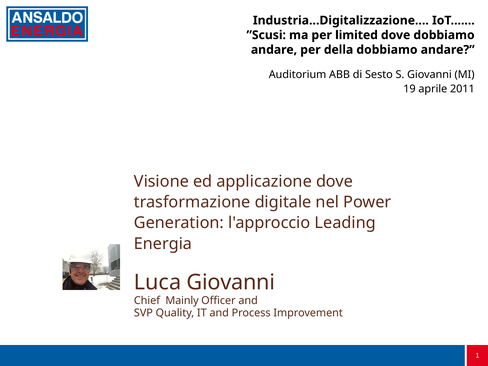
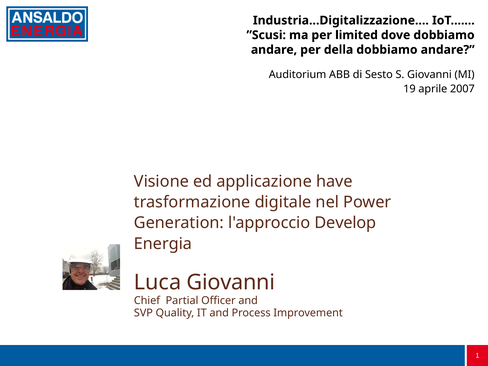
2011: 2011 -> 2007 (462, 89)
applicazione dove: dove -> have (334, 181)
Leading: Leading -> Develop (345, 223)
Mainly: Mainly -> Partial (182, 301)
